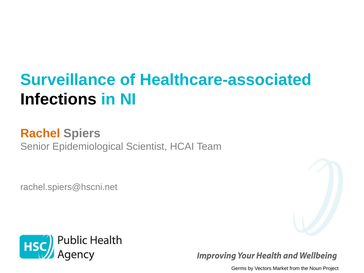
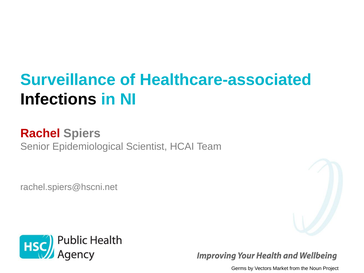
Rachel colour: orange -> red (40, 133)
